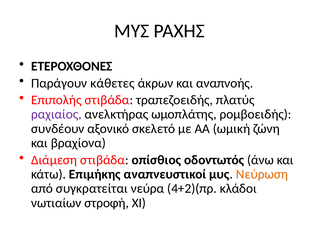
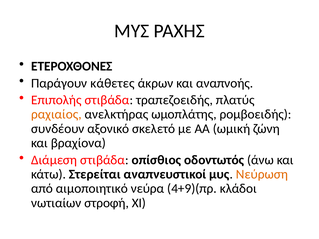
ραχιαίος colour: purple -> orange (56, 114)
Επιμήκης: Επιμήκης -> Στερείται (95, 174)
συγκρατείται: συγκρατείται -> αιμοποιητικό (92, 189)
4+2)(πρ: 4+2)(πρ -> 4+9)(πρ (192, 189)
